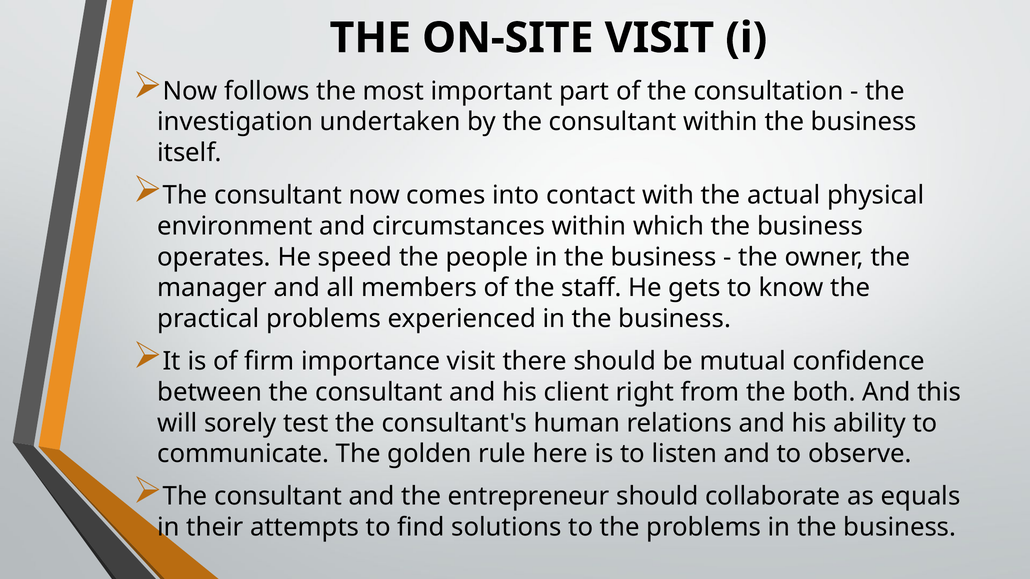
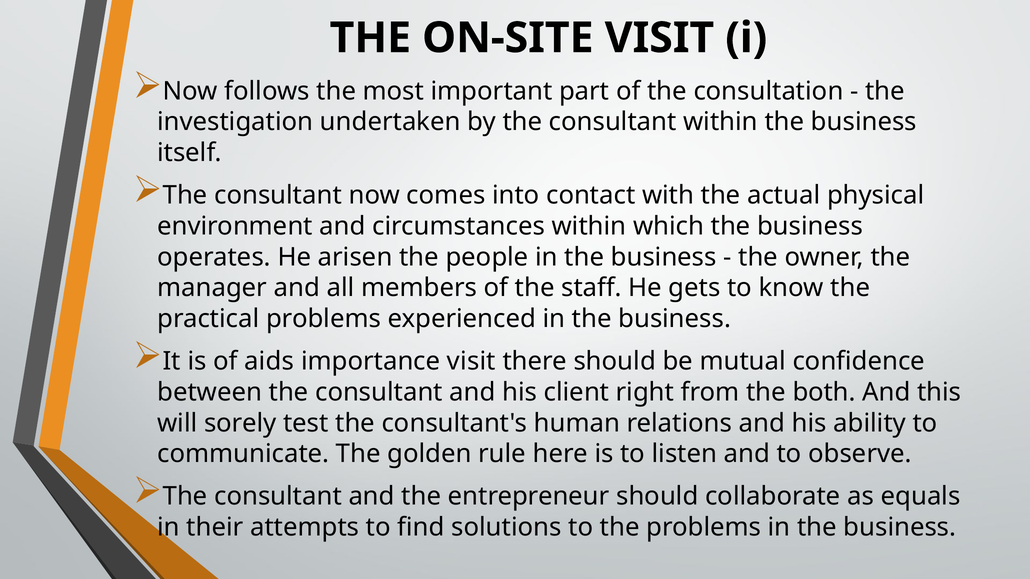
speed: speed -> arisen (355, 257)
firm: firm -> aids (269, 362)
